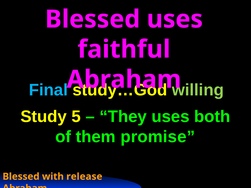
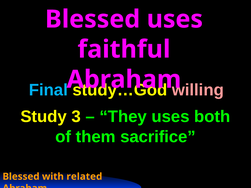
willing colour: light green -> pink (198, 90)
5: 5 -> 3 (76, 117)
promise: promise -> sacrifice (158, 137)
release: release -> related (84, 177)
